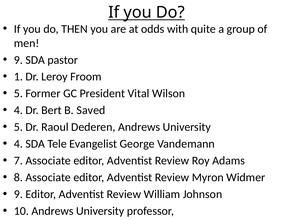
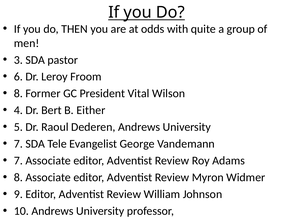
9: 9 -> 3 (18, 60)
1: 1 -> 6 (18, 77)
5: 5 -> 8 (18, 93)
Saved: Saved -> Either (91, 110)
4: 4 -> 7 (18, 144)
